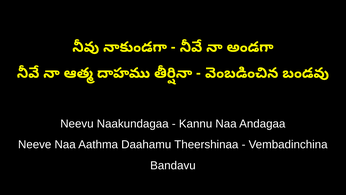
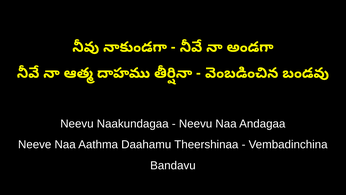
Kannu: Kannu -> Neevu (196, 124)
